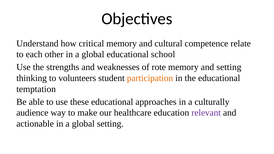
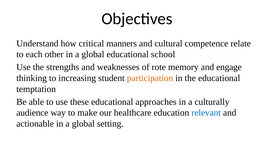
critical memory: memory -> manners (122, 43)
and setting: setting -> engage (229, 67)
volunteers: volunteers -> increasing (77, 78)
relevant colour: purple -> blue (206, 113)
